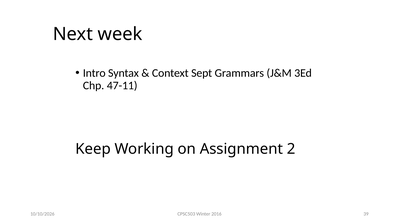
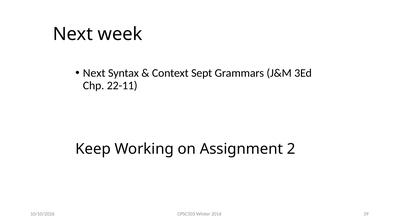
Intro: Intro -> Next (94, 73)
47-11: 47-11 -> 22-11 (122, 86)
